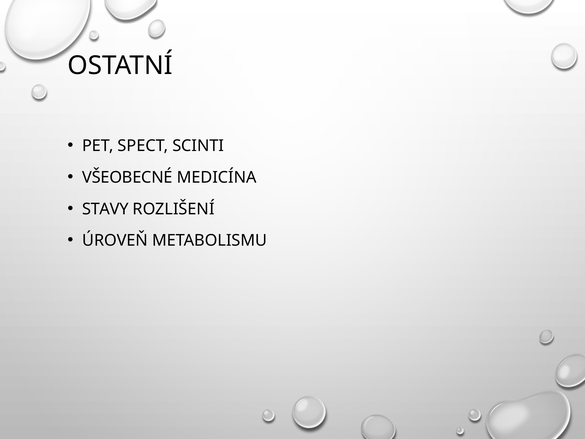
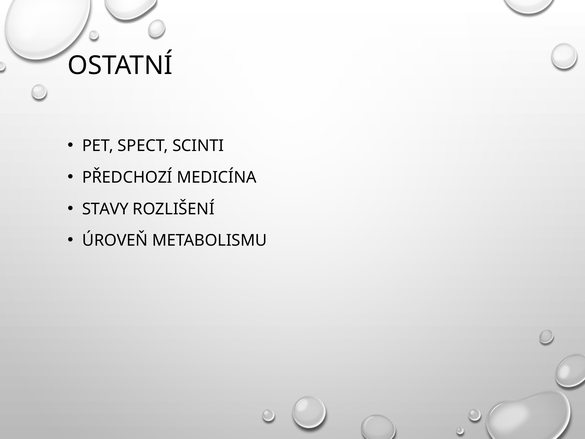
VŠEOBECNÉ: VŠEOBECNÉ -> PŘEDCHOZÍ (127, 177)
